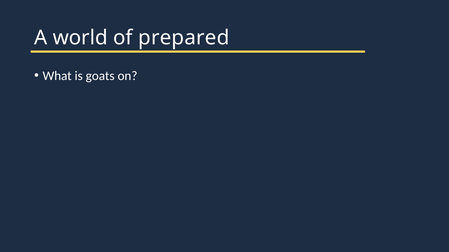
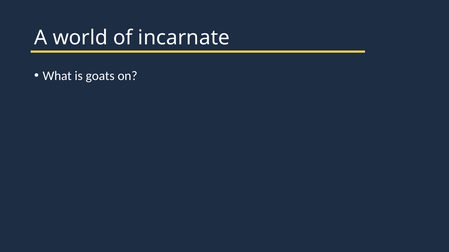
prepared: prepared -> incarnate (184, 38)
